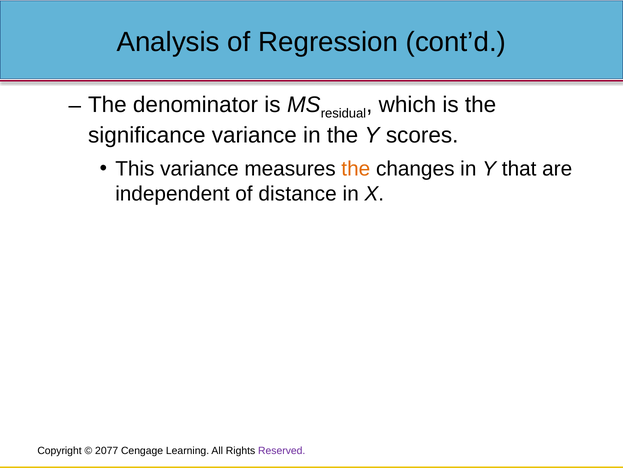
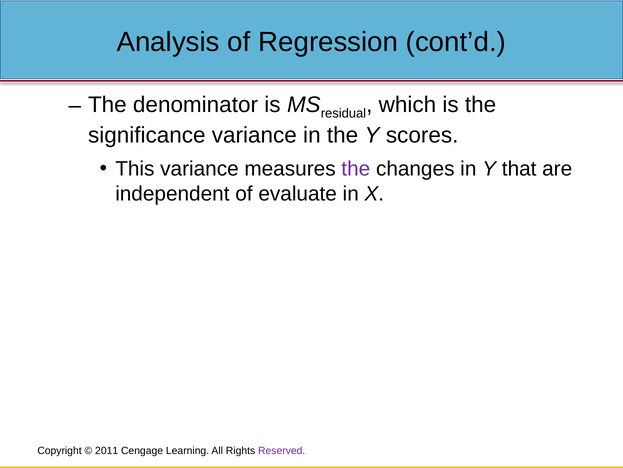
the colour: orange -> purple (356, 169)
distance: distance -> evaluate (298, 194)
2077: 2077 -> 2011 (107, 450)
